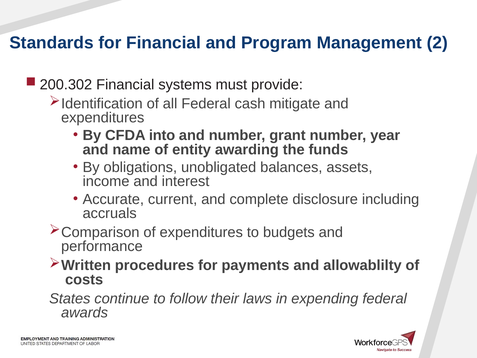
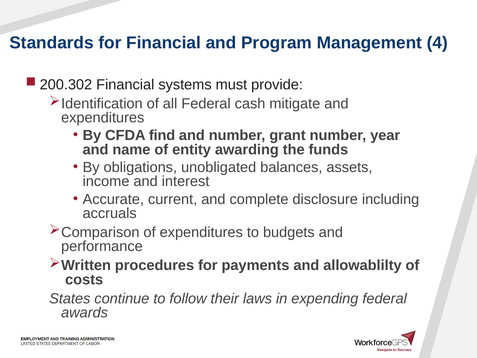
2: 2 -> 4 (437, 43)
into: into -> find (162, 135)
